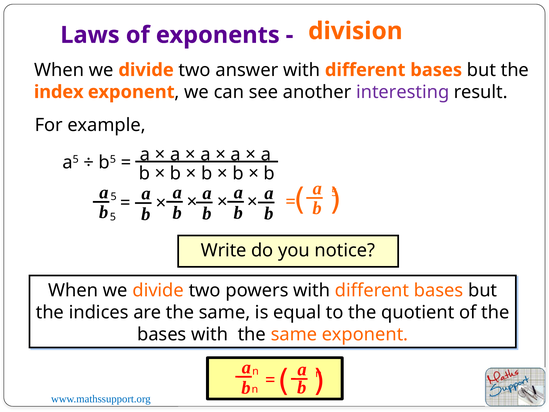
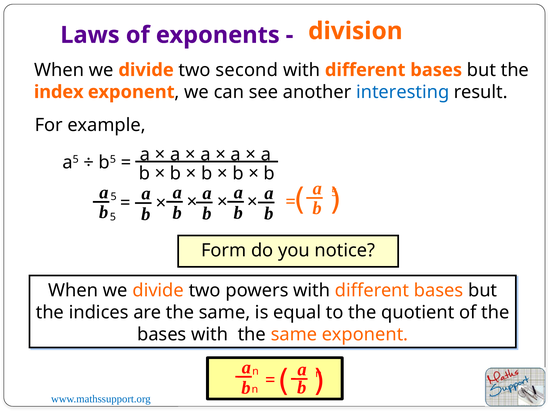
answer: answer -> second (247, 70)
interesting colour: purple -> blue (403, 92)
Write: Write -> Form (224, 250)
